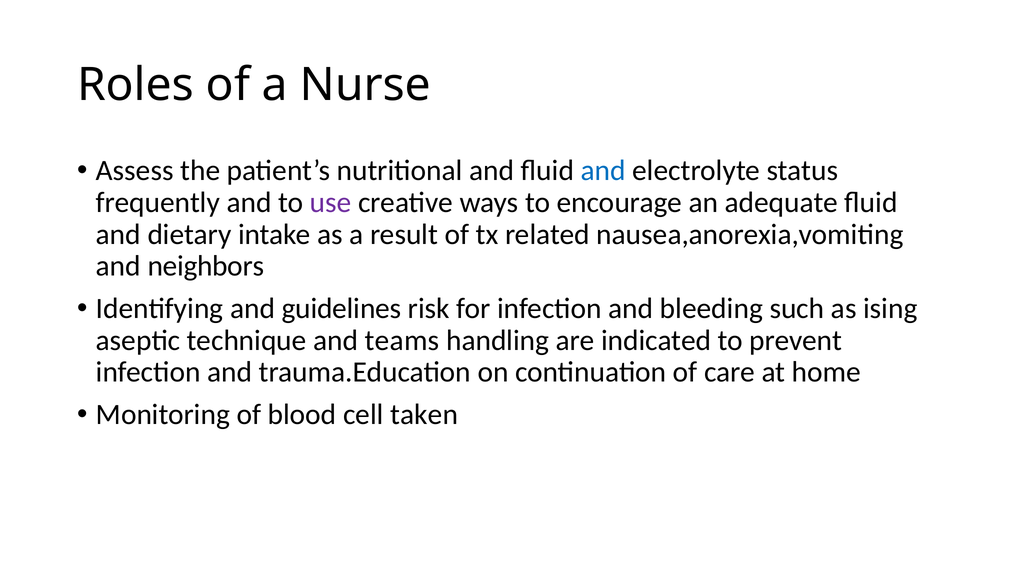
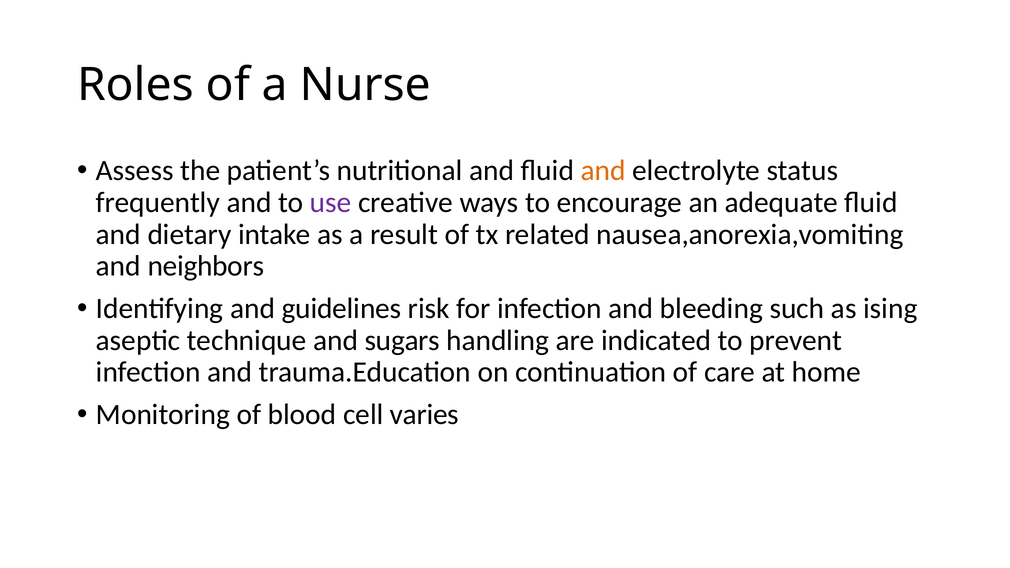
and colour: blue -> orange (603, 171)
teams: teams -> sugars (402, 340)
taken: taken -> varies (424, 415)
